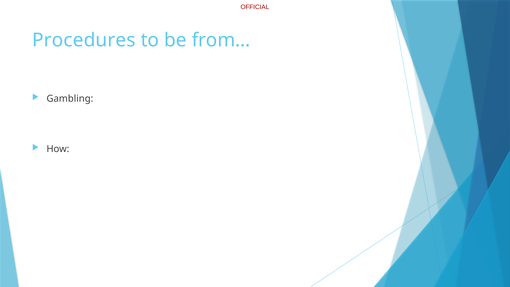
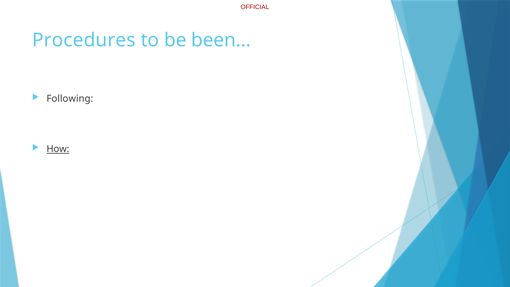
from…: from… -> been… (221, 40)
Gambling: Gambling -> Following (70, 99)
How underline: none -> present (58, 149)
